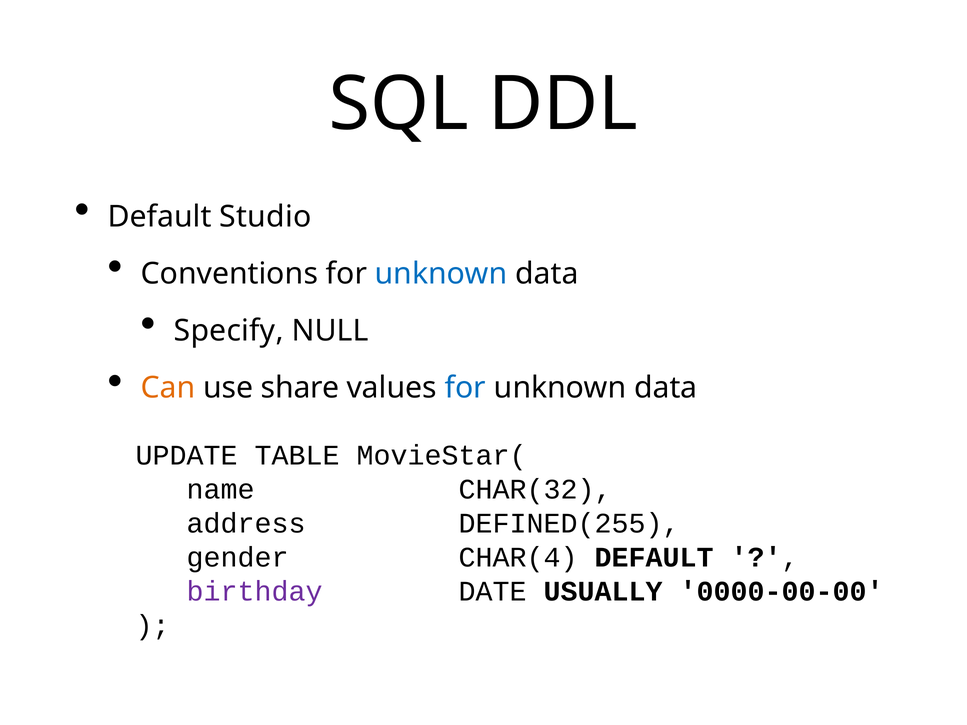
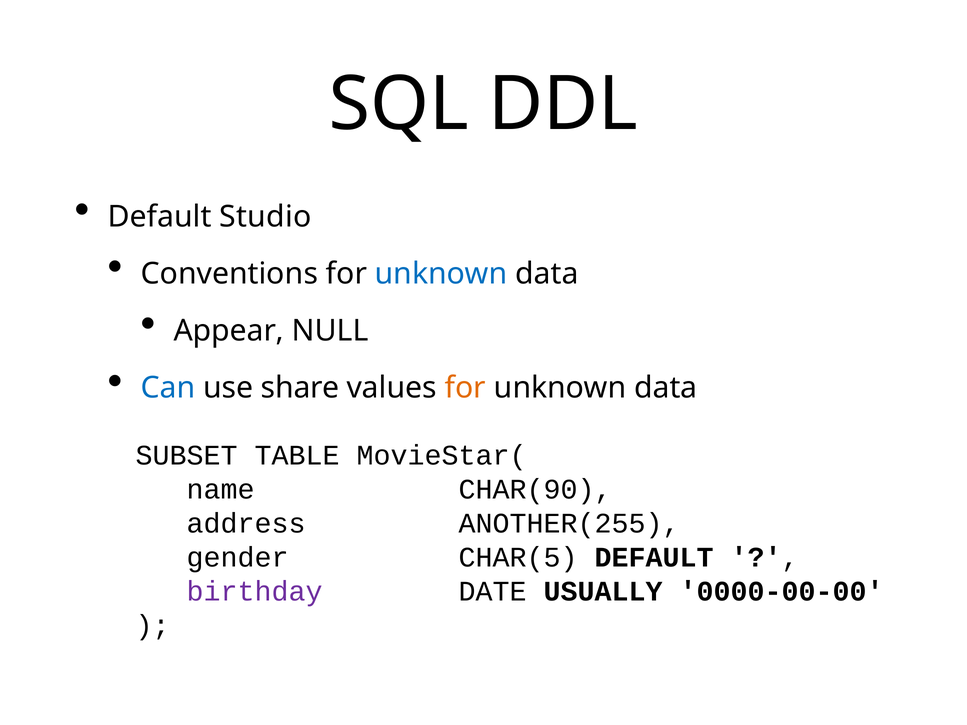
Specify: Specify -> Appear (229, 331)
Can colour: orange -> blue (168, 388)
for colour: blue -> orange (465, 388)
UPDATE: UPDATE -> SUBSET (187, 455)
CHAR(32: CHAR(32 -> CHAR(90 (535, 489)
DEFINED(255: DEFINED(255 -> ANOTHER(255 (569, 523)
CHAR(4: CHAR(4 -> CHAR(5 (518, 557)
